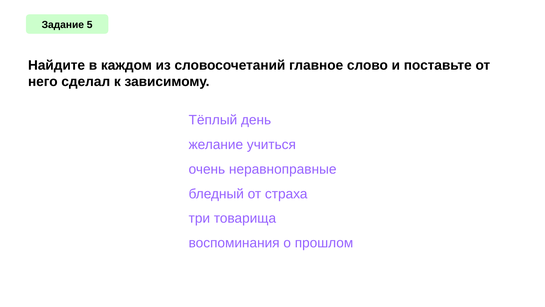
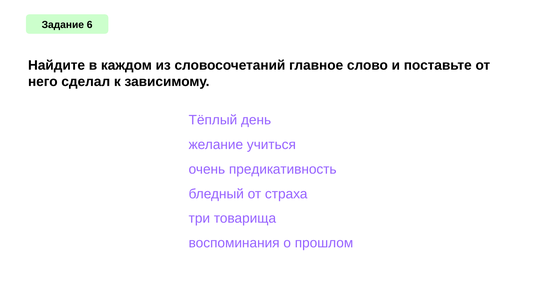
5: 5 -> 6 (90, 25)
неравноправные: неравноправные -> предикативность (283, 169)
